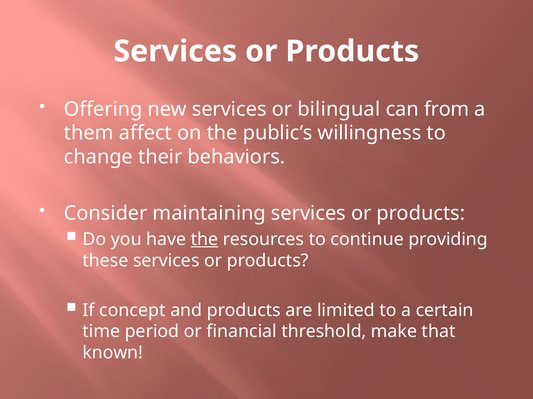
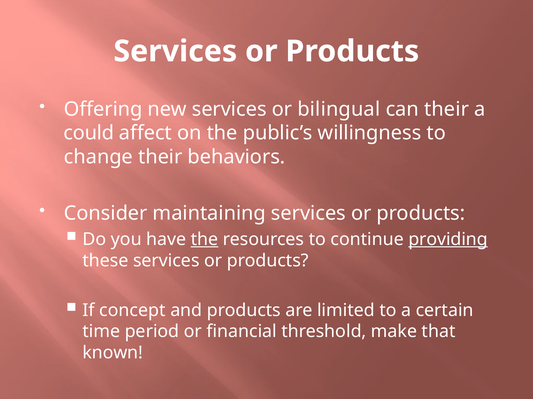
can from: from -> their (447, 109)
them: them -> could (89, 133)
providing underline: none -> present (448, 240)
